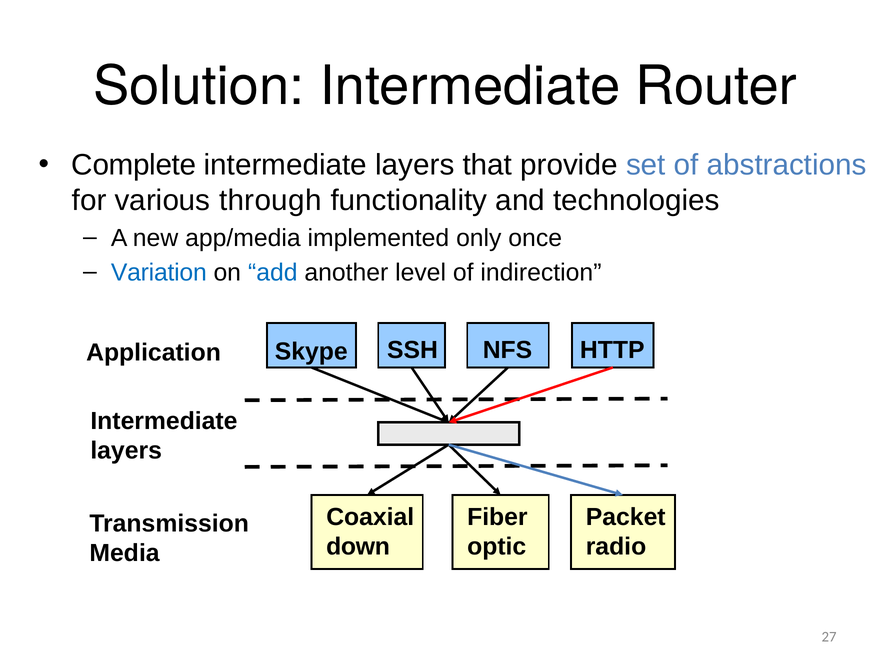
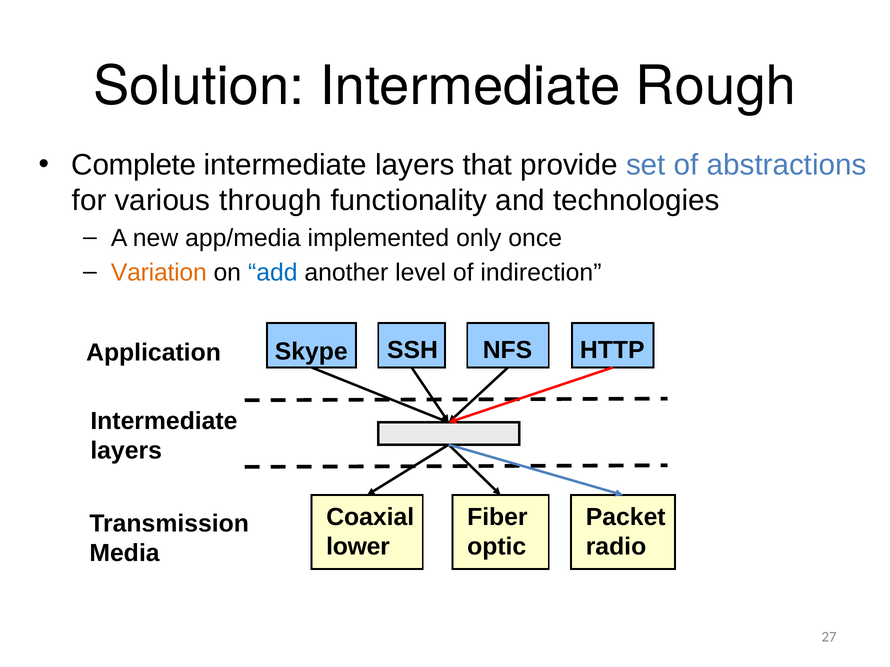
Router: Router -> Rough (716, 86)
Variation colour: blue -> orange (159, 273)
down: down -> lower (358, 547)
